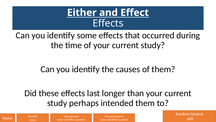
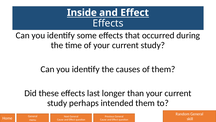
Either: Either -> Inside (82, 13)
